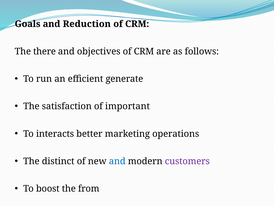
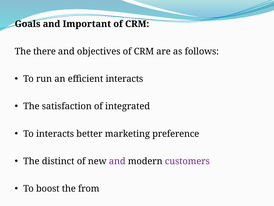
Reduction: Reduction -> Important (87, 24)
efficient generate: generate -> interacts (124, 79)
important: important -> integrated (128, 106)
operations: operations -> preference (176, 133)
and colour: blue -> purple (117, 161)
